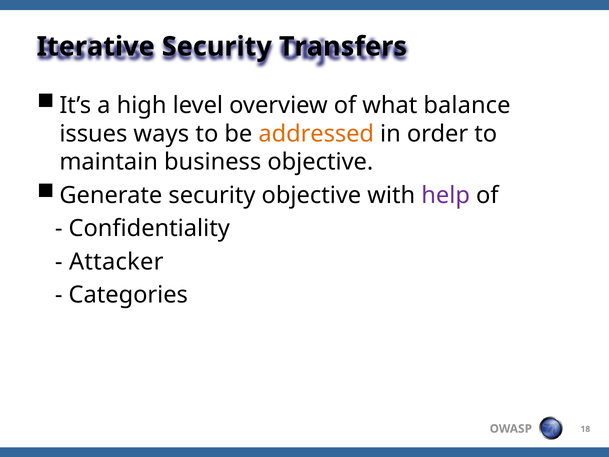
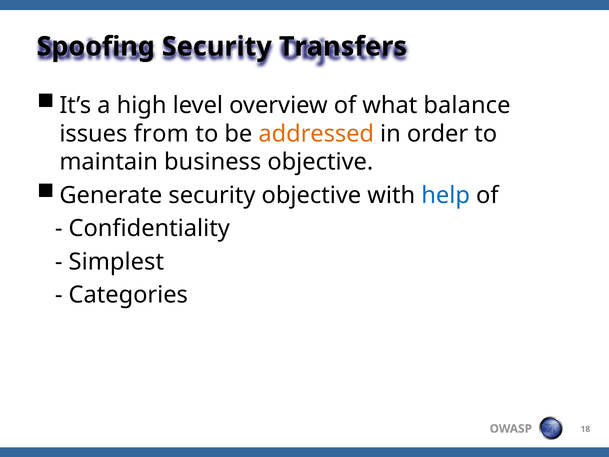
Iterative: Iterative -> Spoofing (96, 47)
ways: ways -> from (161, 134)
help colour: purple -> blue (446, 195)
Attacker: Attacker -> Simplest (116, 262)
